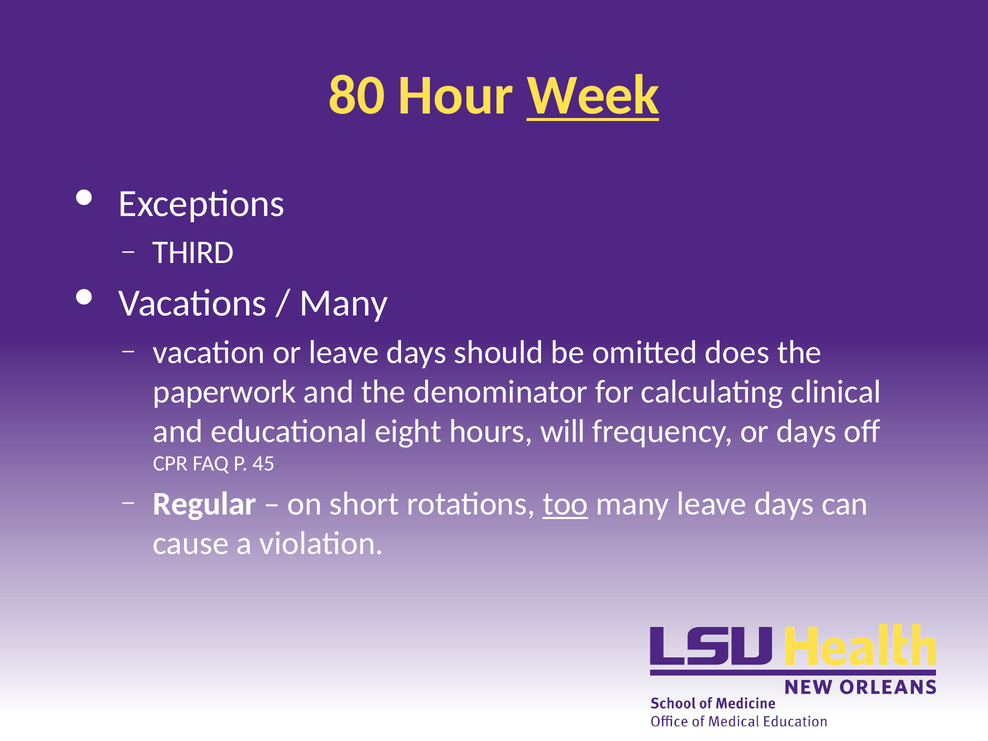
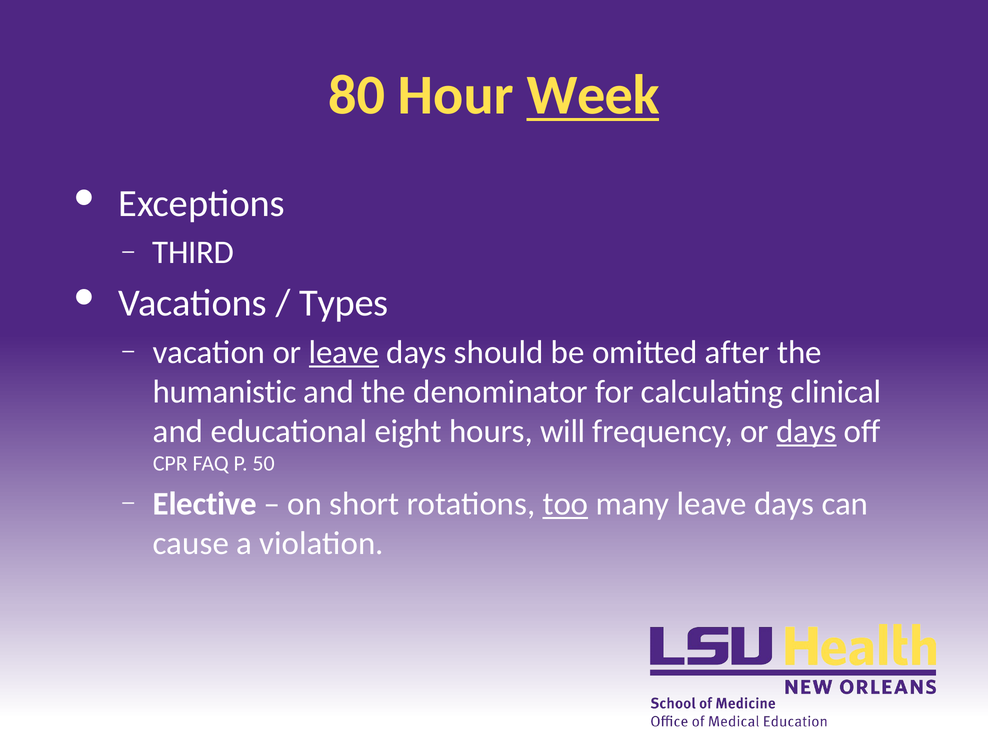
Many: Many -> Types (344, 303)
leave underline: none -> present (344, 352)
does: does -> after (737, 352)
paperwork: paperwork -> humanistic (225, 392)
days underline: none -> present (806, 431)
45: 45 -> 50 (264, 463)
Regular: Regular -> Elective (205, 504)
